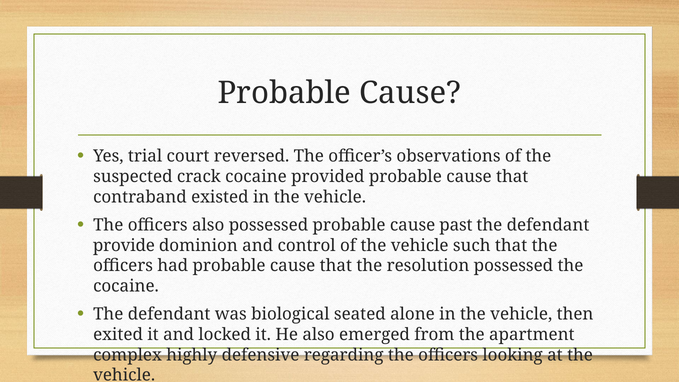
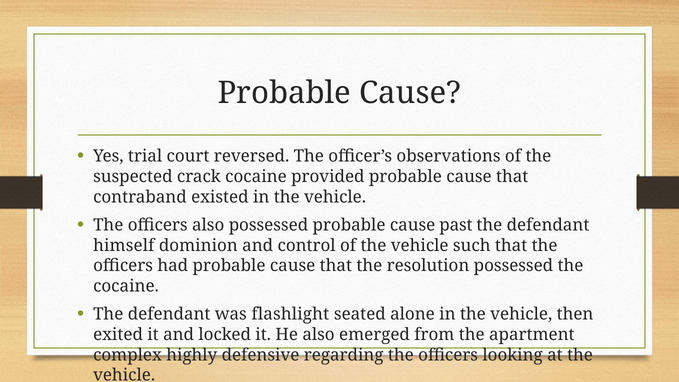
provide: provide -> himself (124, 245)
biological: biological -> flashlight (290, 314)
